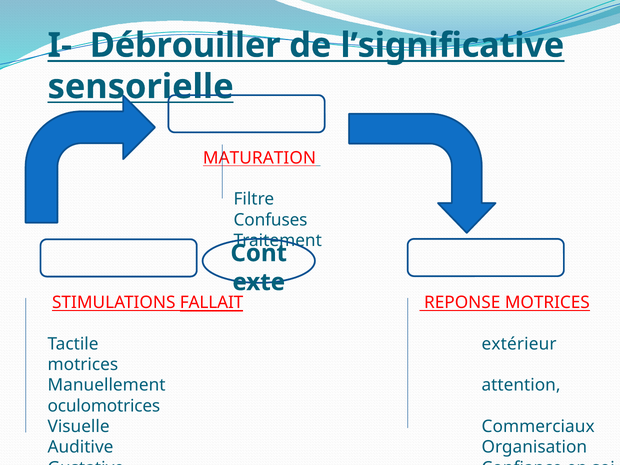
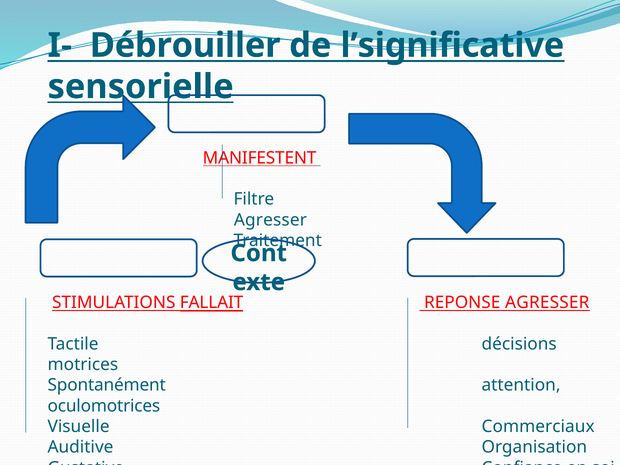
MATURATION: MATURATION -> MANIFESTENT (260, 158)
Confuses: Confuses -> Agresser (270, 220)
REPONSE MOTRICES: MOTRICES -> AGRESSER (547, 303)
extérieur: extérieur -> décisions (519, 344)
Manuellement: Manuellement -> Spontanément (107, 385)
